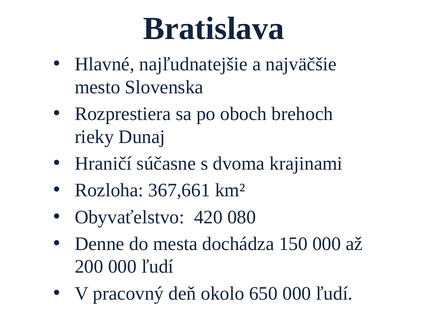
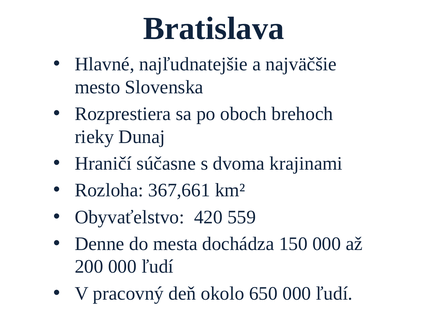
080: 080 -> 559 (242, 217)
